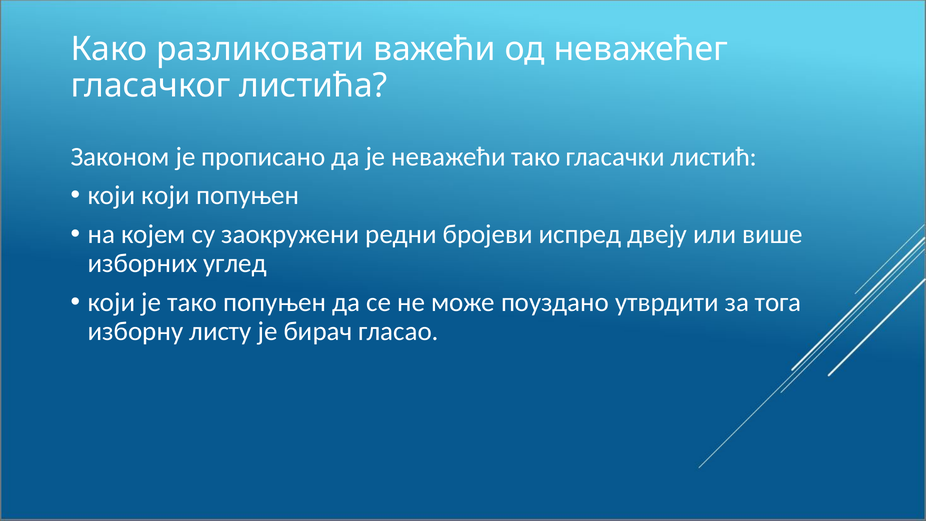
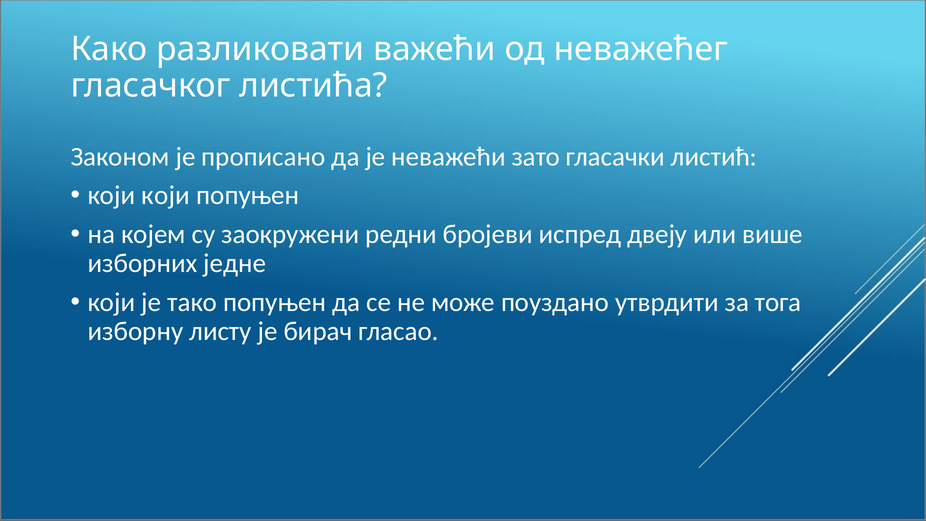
неважећи тако: тако -> зато (536, 157)
углед: углед -> једне (235, 263)
